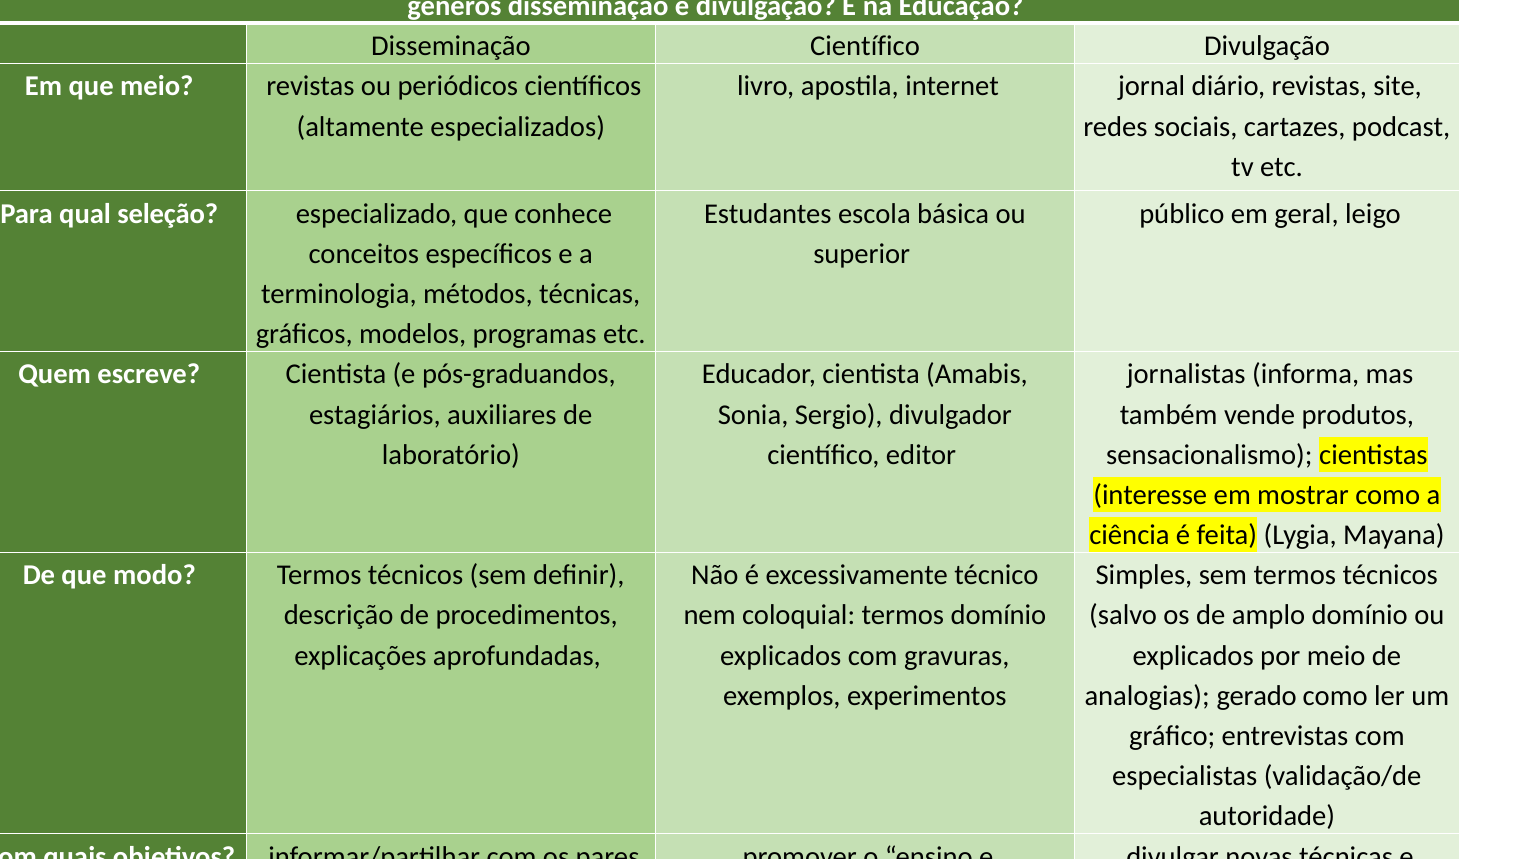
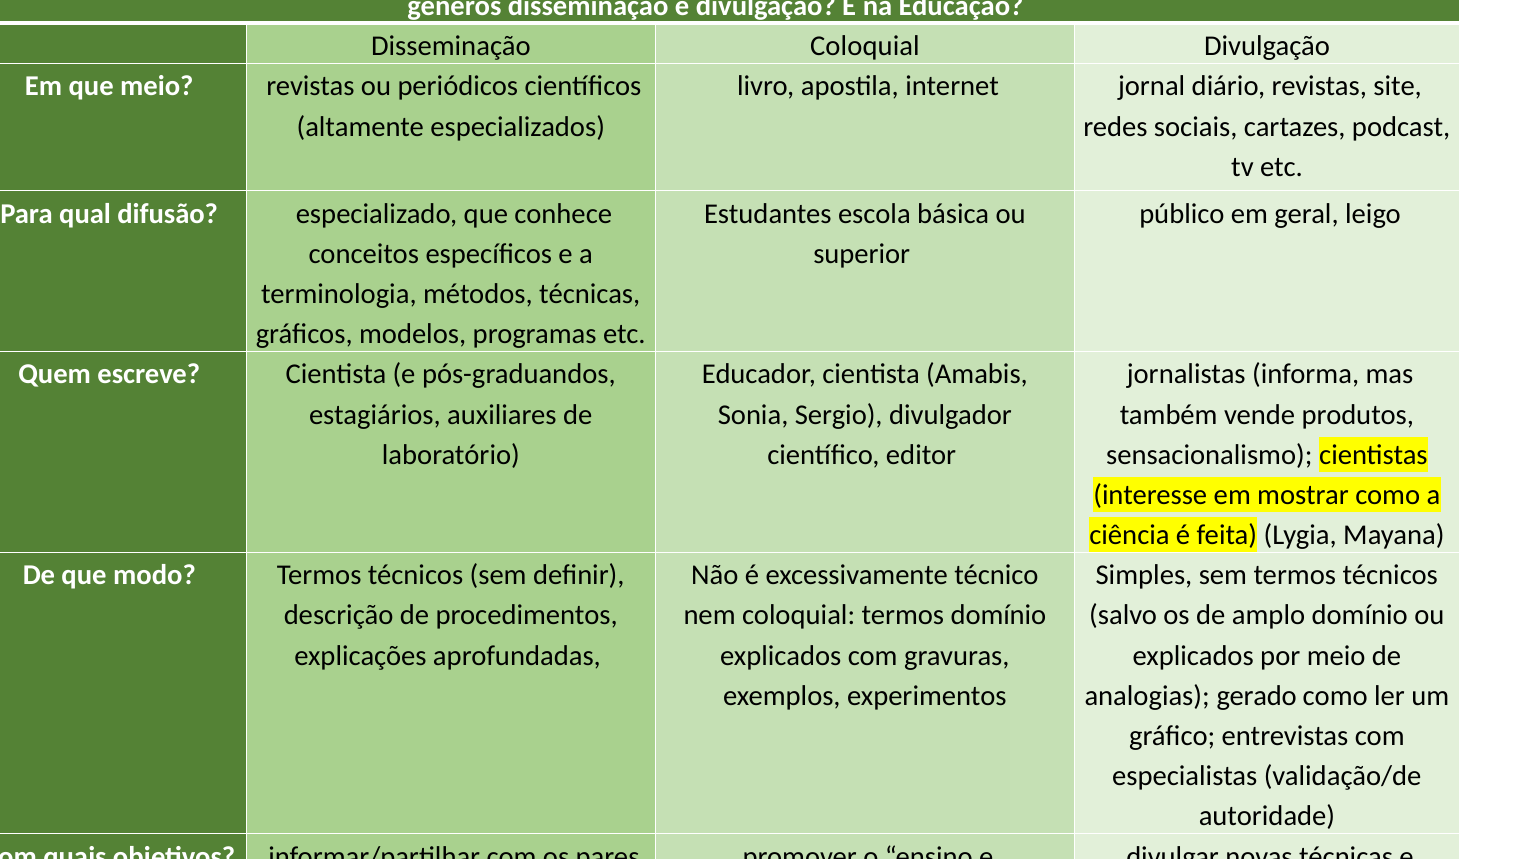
Disseminação Científico: Científico -> Coloquial (865, 46)
qual seleção: seleção -> difusão (168, 214)
